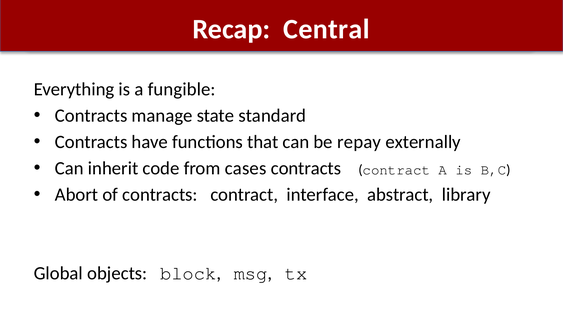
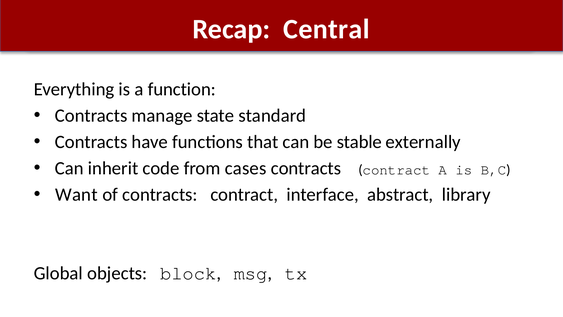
fungible: fungible -> function (182, 89)
repay: repay -> stable (359, 142)
Abort: Abort -> Want (76, 194)
